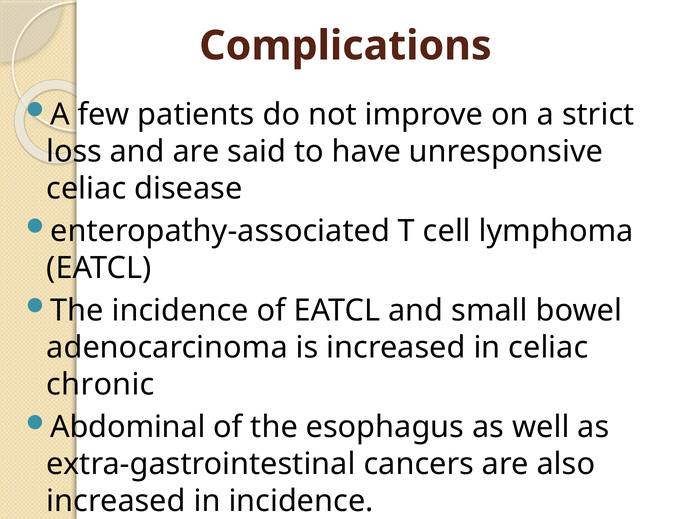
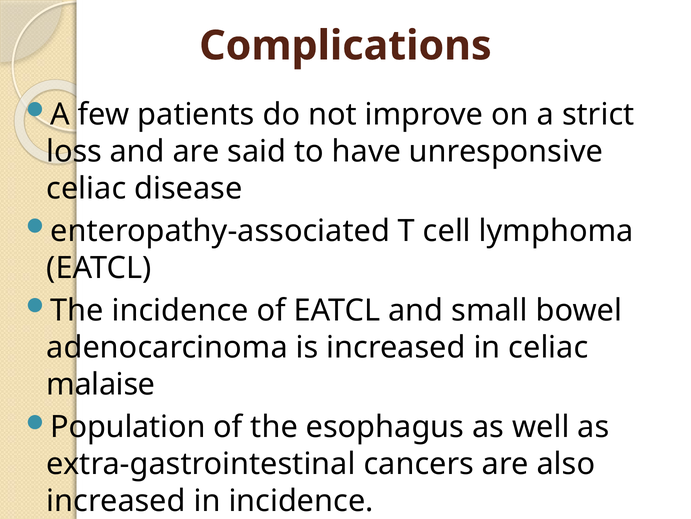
chronic: chronic -> malaise (101, 384)
Abdominal: Abdominal -> Population (128, 427)
